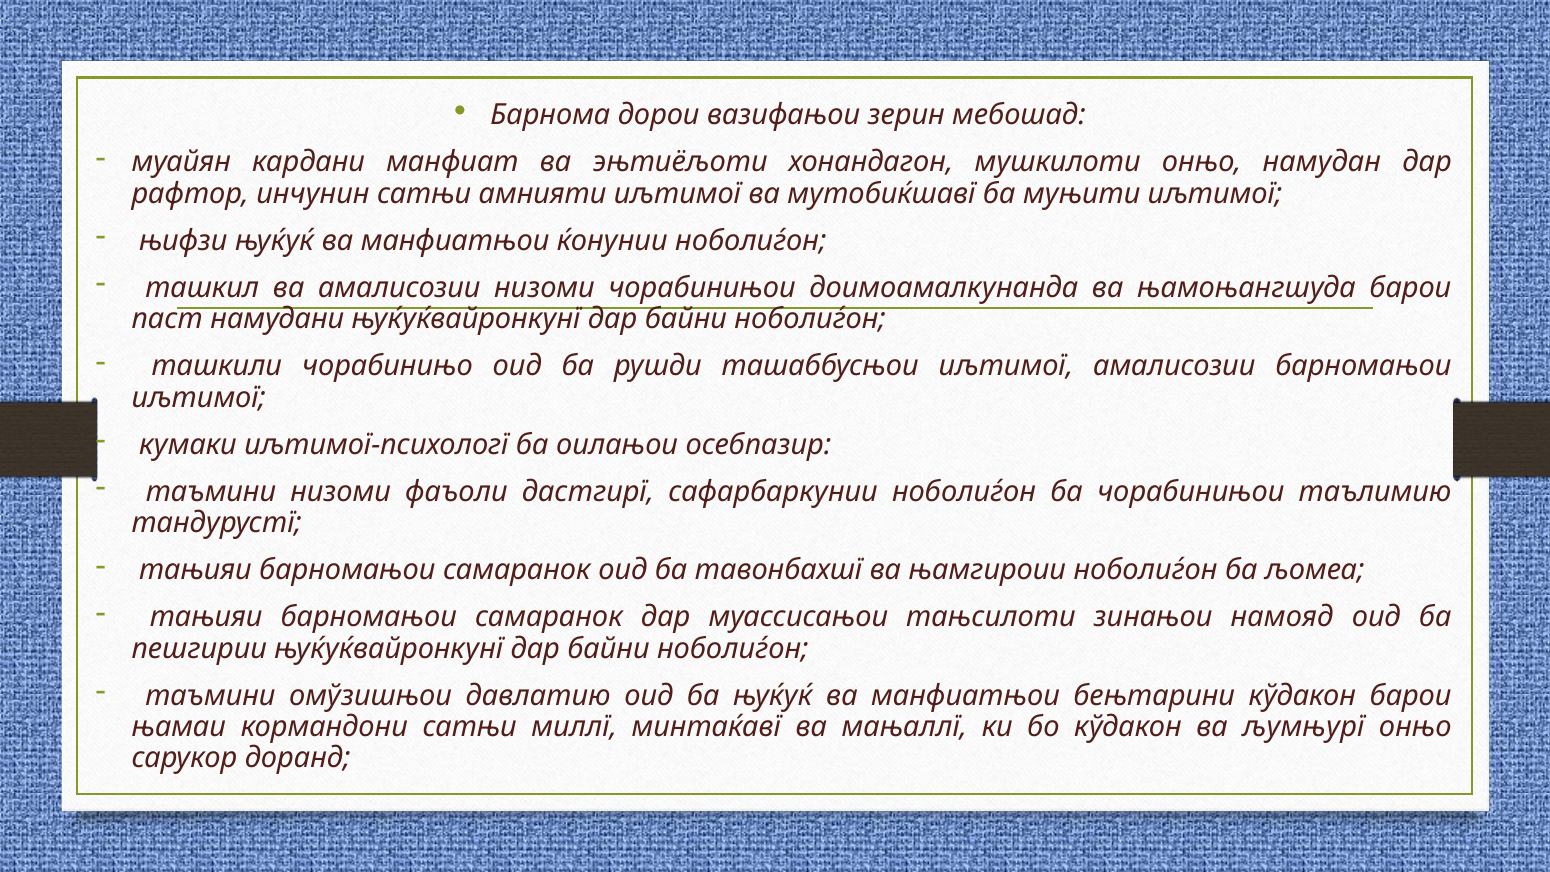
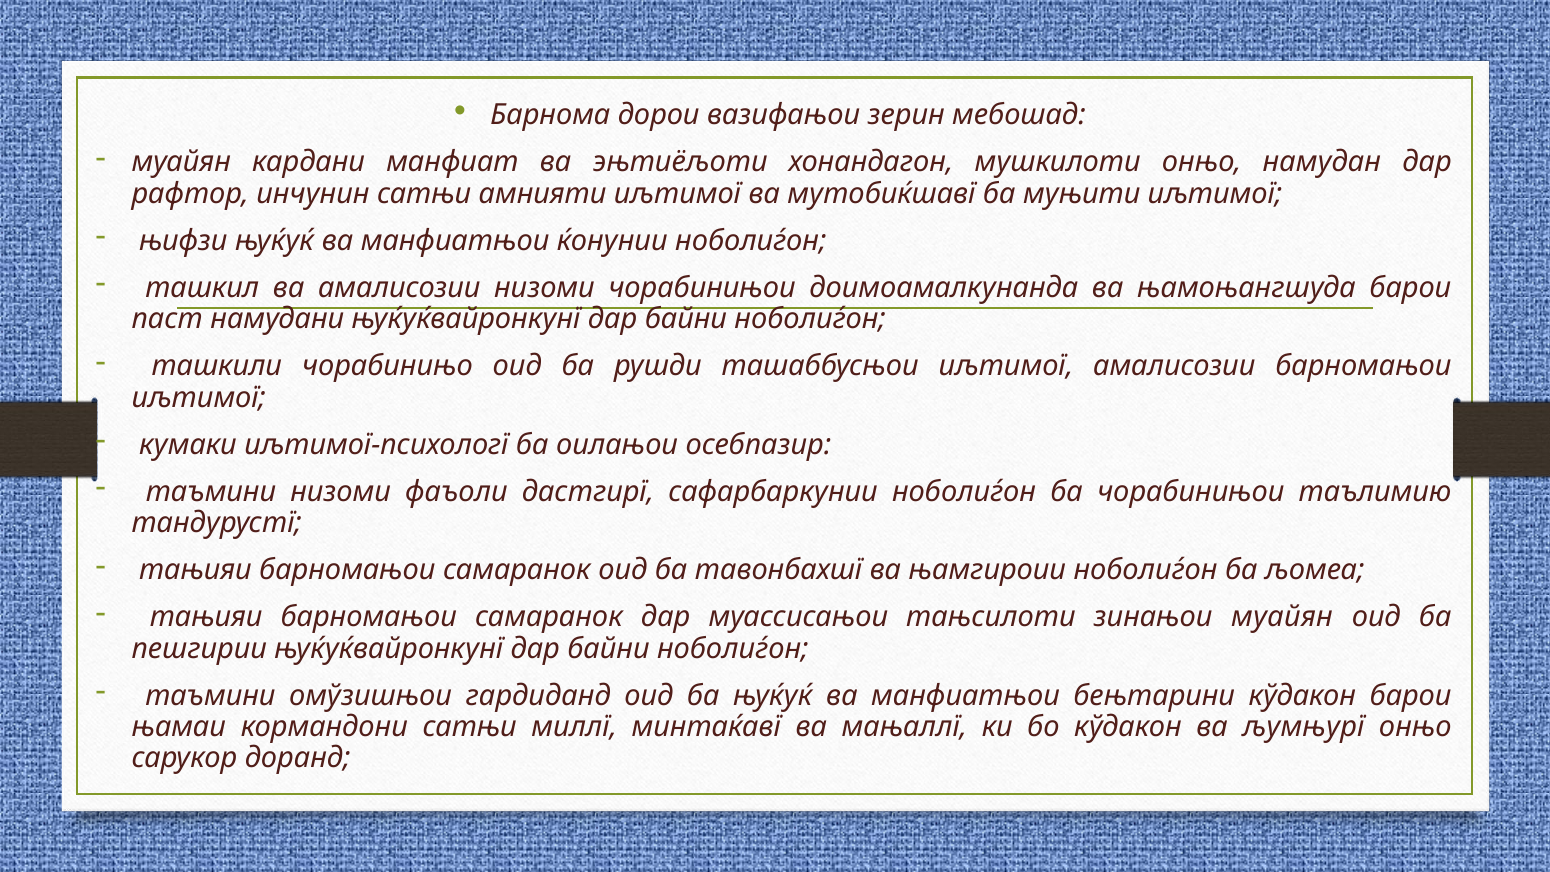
зинањои намояд: намояд -> муайян (1282, 617)
давлатию: давлатию -> гардиданд (538, 695)
